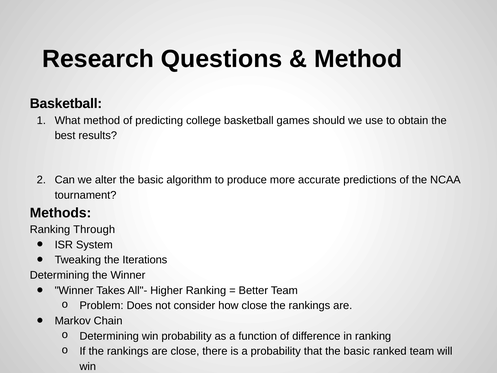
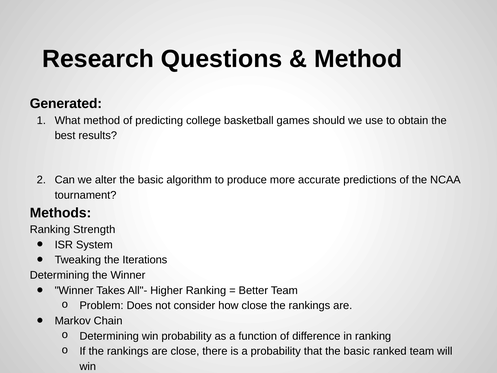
Basketball: Basketball -> Generated (66, 104)
Through: Through -> Strength (94, 229)
